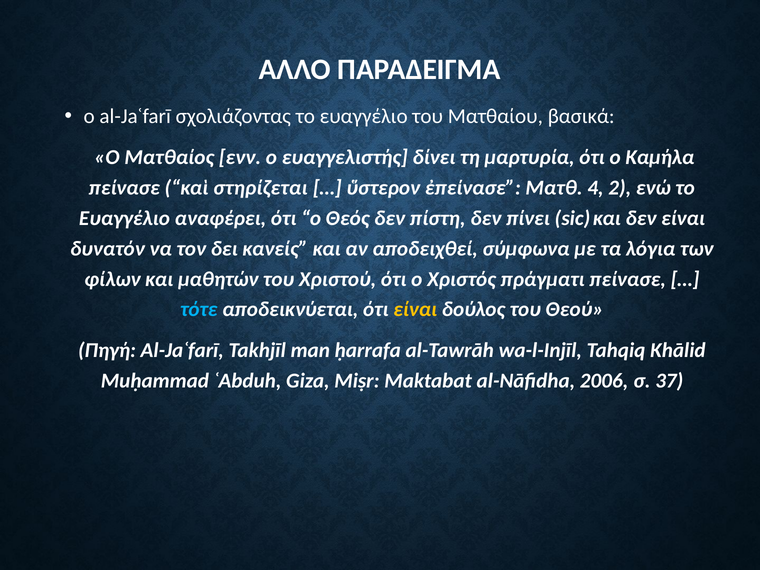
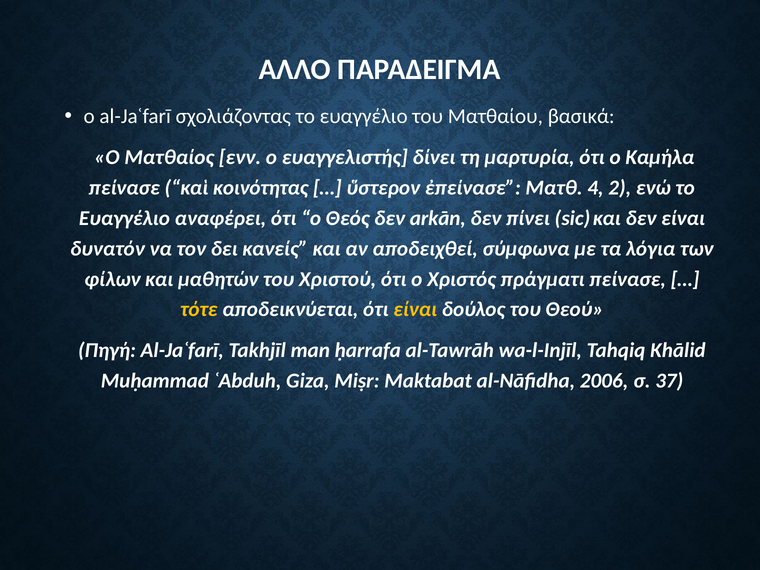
στηρίζεται: στηρίζεται -> κοινότητας (261, 188)
πίστη: πίστη -> arkān (438, 218)
τότε colour: light blue -> yellow (199, 309)
